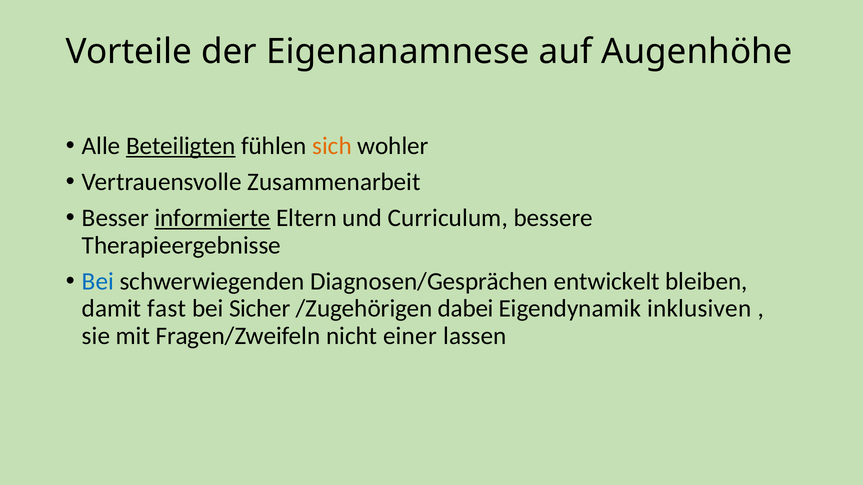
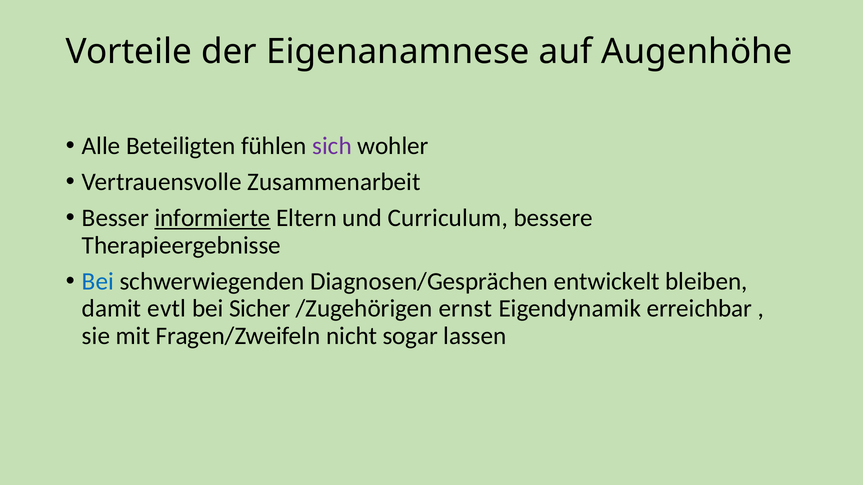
Beteiligten underline: present -> none (181, 146)
sich colour: orange -> purple (332, 146)
fast: fast -> evtl (167, 309)
dabei: dabei -> ernst (465, 309)
inklusiven: inklusiven -> erreichbar (699, 309)
einer: einer -> sogar (410, 336)
